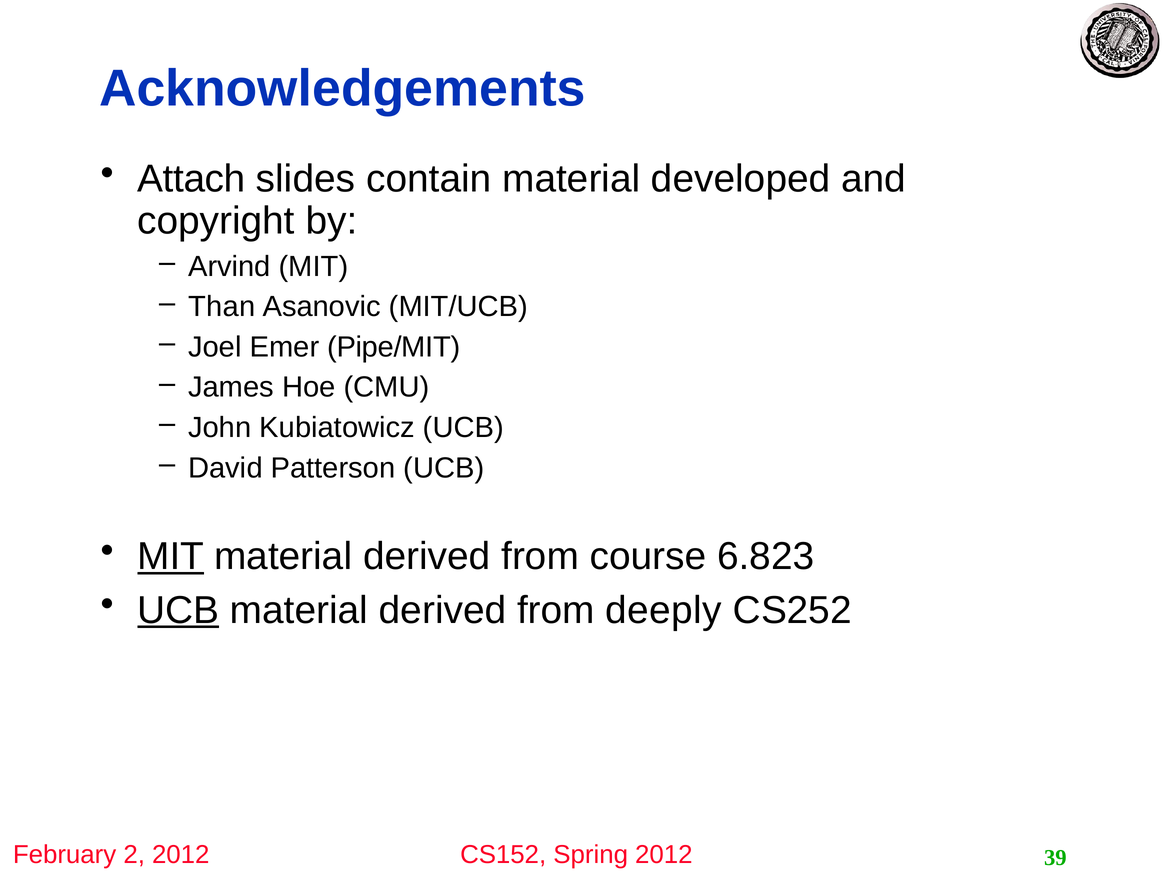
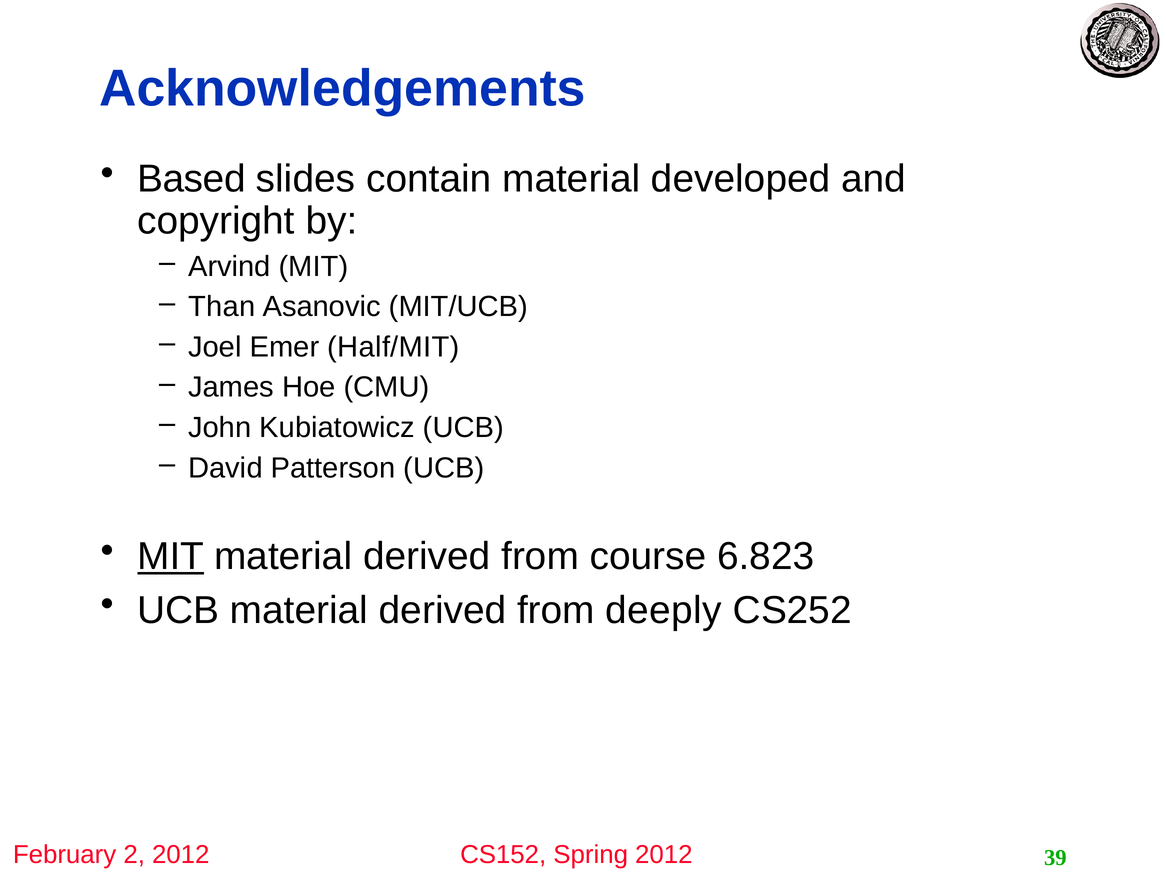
Attach: Attach -> Based (191, 179)
Pipe/MIT: Pipe/MIT -> Half/MIT (394, 347)
UCB underline: present -> none (178, 610)
